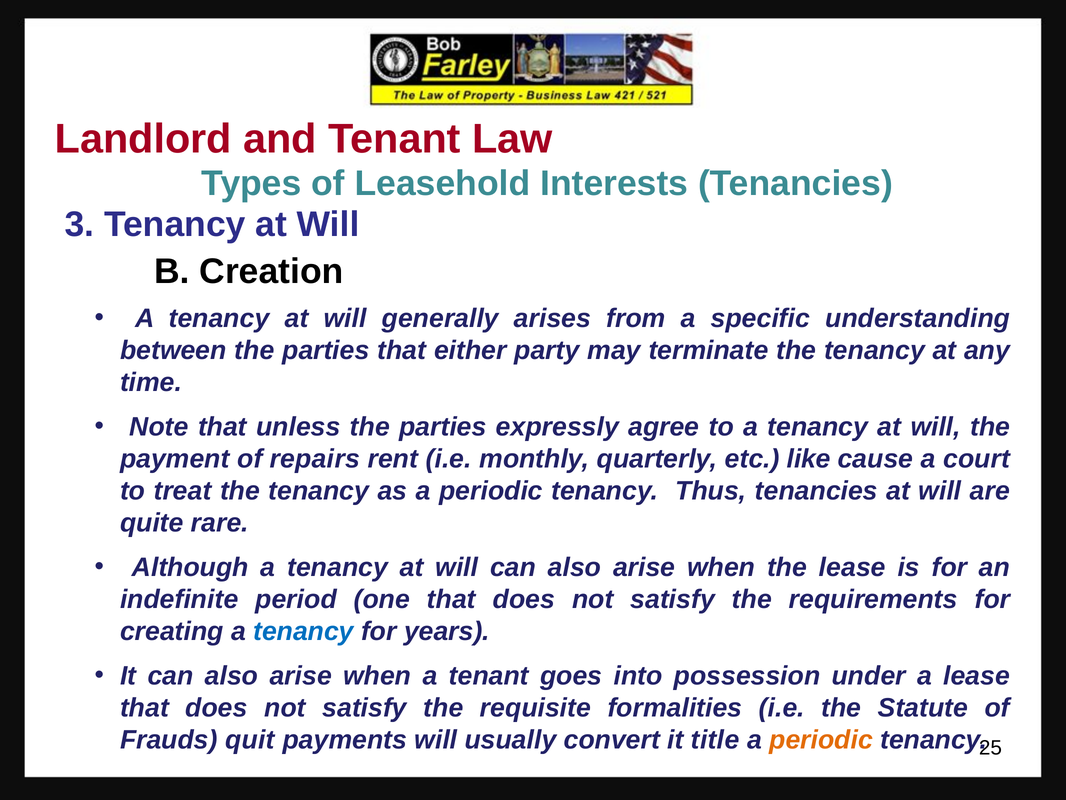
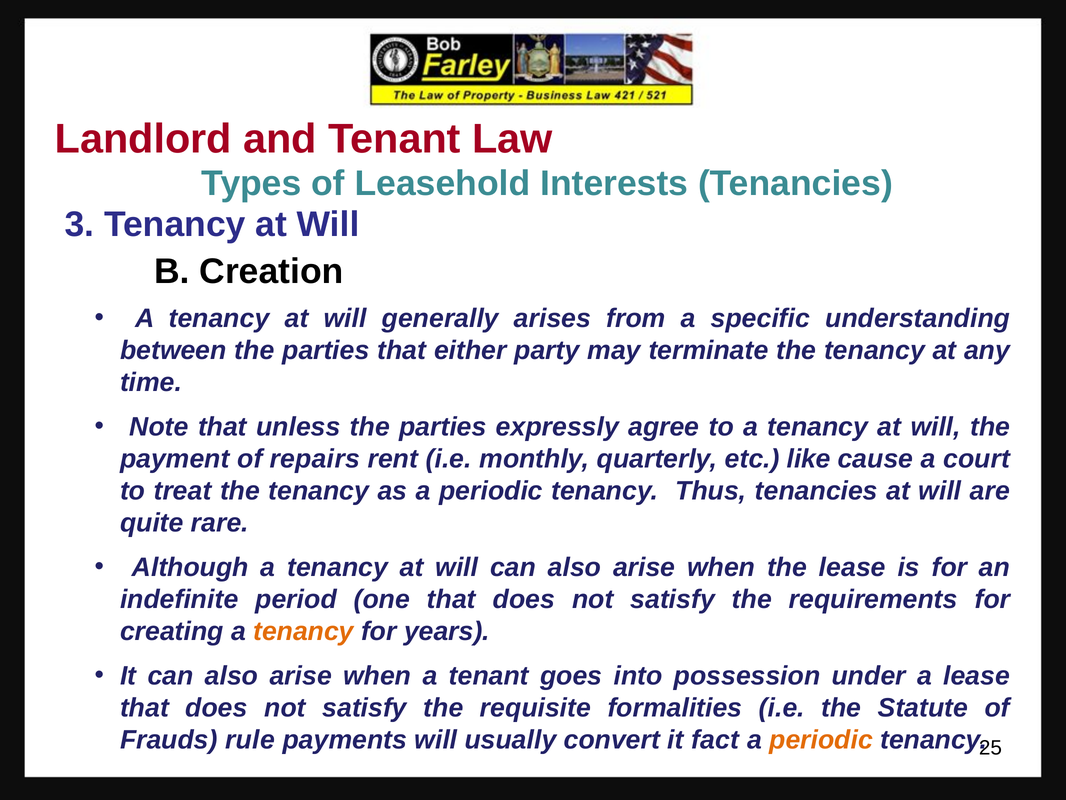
tenancy colour: blue -> orange (303, 631)
quit: quit -> rule (250, 739)
title: title -> fact (715, 739)
